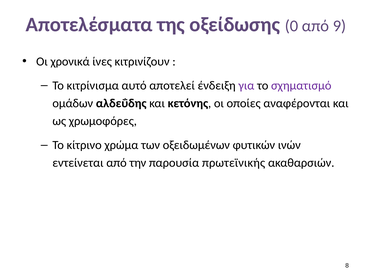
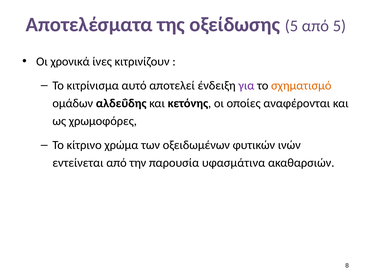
οξείδωσης 0: 0 -> 5 (292, 26)
από 9: 9 -> 5 (339, 26)
σχηματισμό colour: purple -> orange (301, 86)
πρωτεϊνικής: πρωτεϊνικής -> υφασμάτινα (234, 163)
